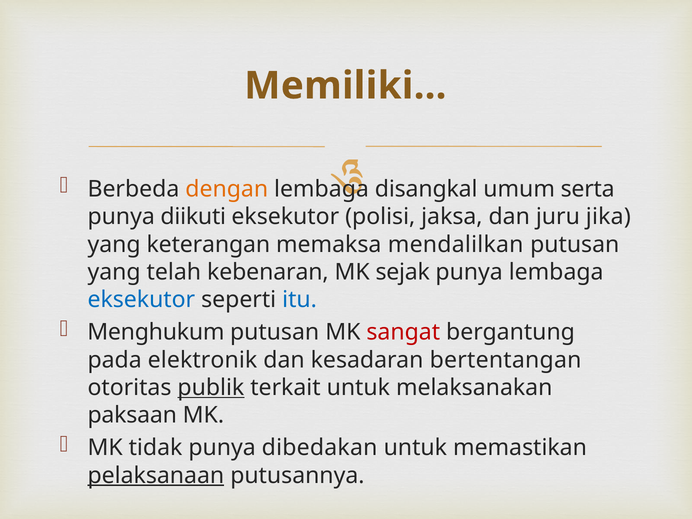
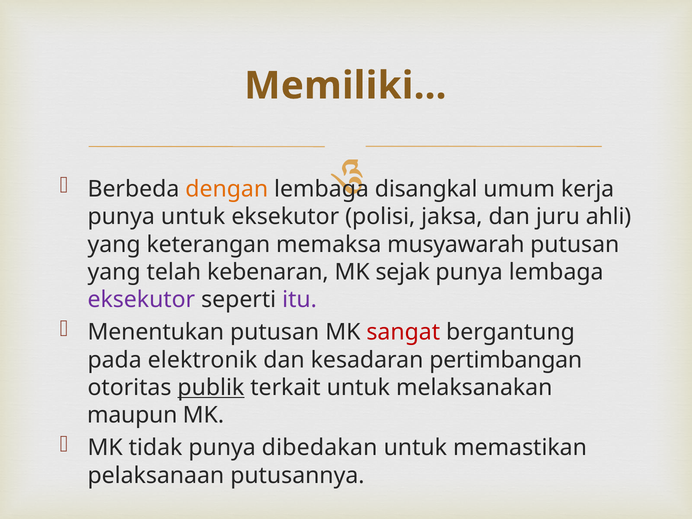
serta: serta -> kerja (588, 189)
punya diikuti: diikuti -> untuk (193, 217)
jika: jika -> ahli (609, 217)
mendalilkan: mendalilkan -> musyawarah (456, 244)
eksekutor colour: blue -> purple (141, 300)
itu colour: blue -> purple (300, 300)
Menghukum: Menghukum -> Menentukan (156, 332)
bertentangan: bertentangan -> pertimbangan (506, 360)
paksaan: paksaan -> maupun (132, 415)
pelaksanaan underline: present -> none (156, 475)
